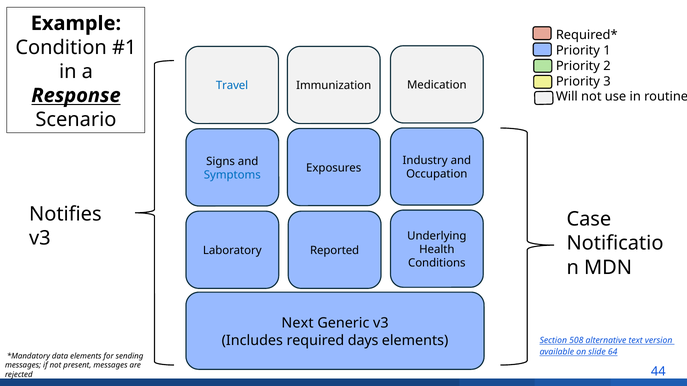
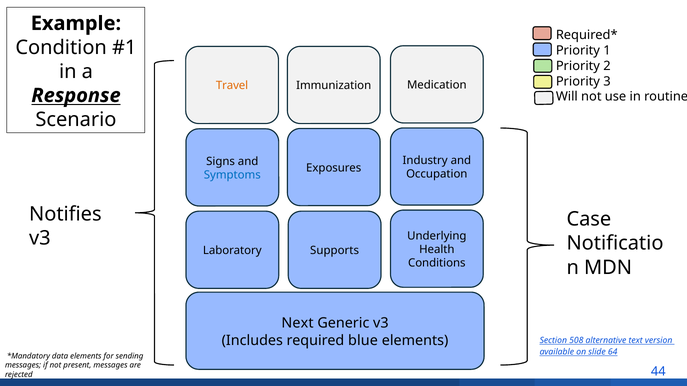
Travel colour: blue -> orange (232, 86)
Reported: Reported -> Supports (335, 251)
days: days -> blue (363, 341)
